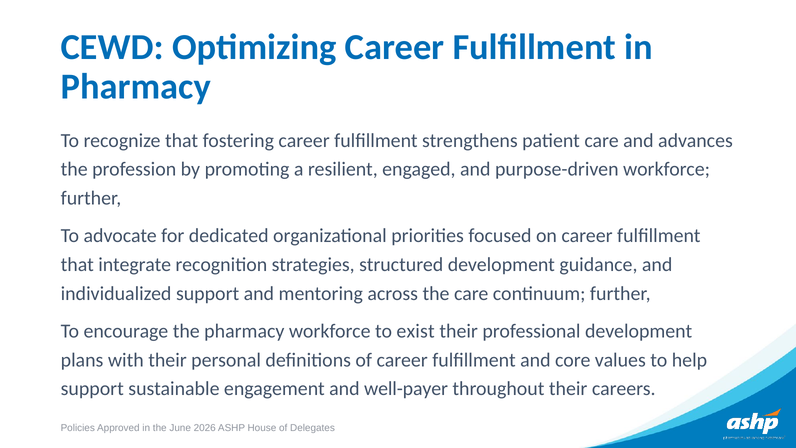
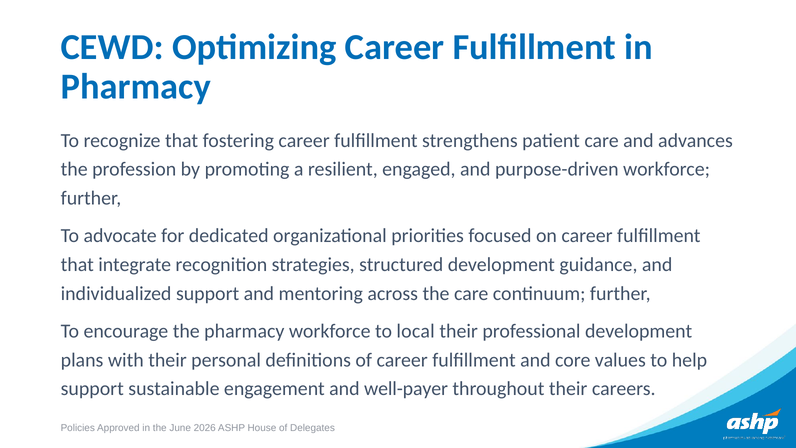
exist: exist -> local (416, 331)
